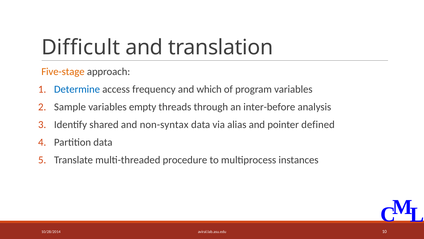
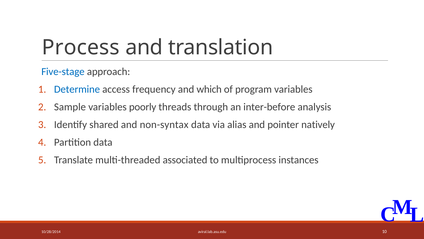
Difficult: Difficult -> Process (81, 48)
Five-stage colour: orange -> blue (63, 71)
empty: empty -> poorly (143, 107)
defined: defined -> natively (318, 124)
procedure: procedure -> associated (185, 160)
